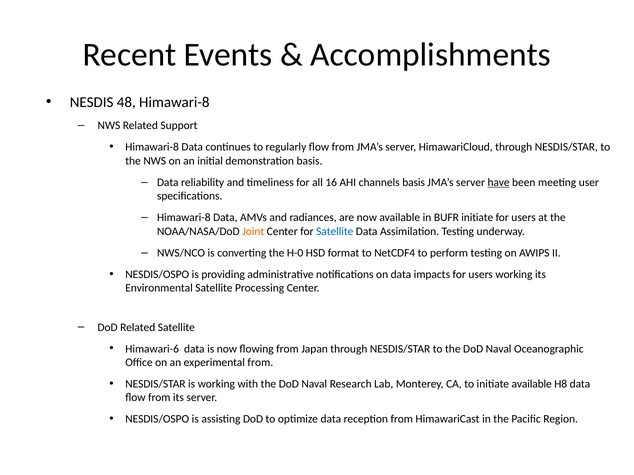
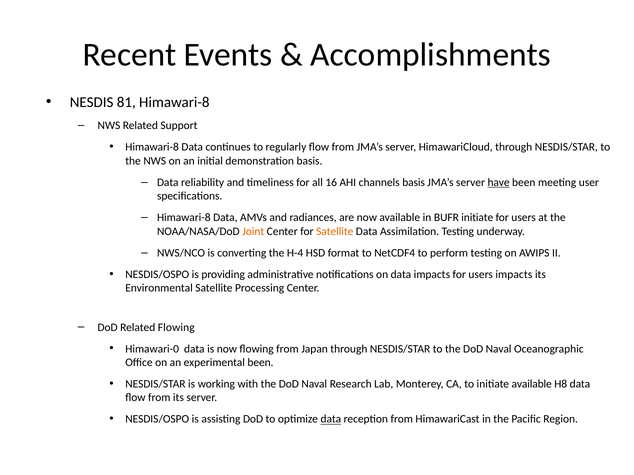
48: 48 -> 81 (126, 102)
Satellite colour: blue -> orange (335, 232)
H-0: H-0 -> H-4 (295, 253)
users working: working -> impacts (514, 275)
Related Satellite: Satellite -> Flowing (176, 328)
Himawari-6: Himawari-6 -> Himawari-0 (152, 349)
experimental from: from -> been (260, 363)
data underline: none -> present (331, 420)
